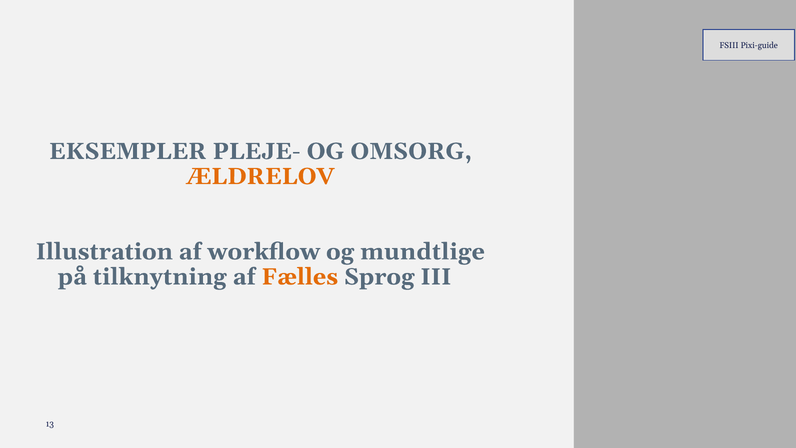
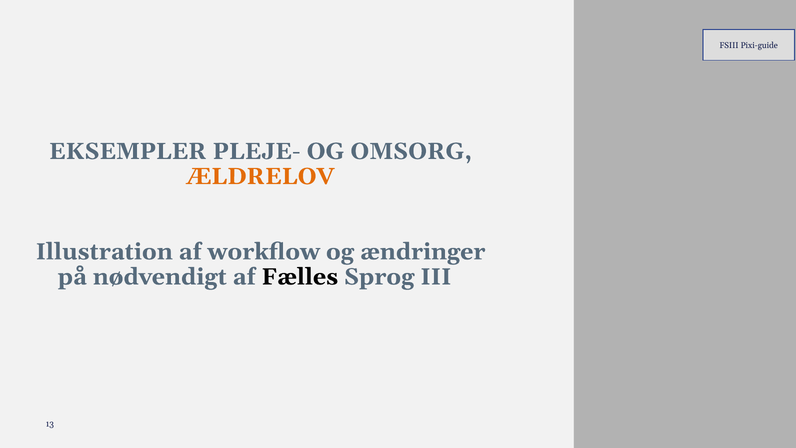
mundtlige: mundtlige -> ændringer (423, 252)
tilknytning: tilknytning -> nødvendigt (160, 277)
Fælles colour: orange -> black (300, 277)
